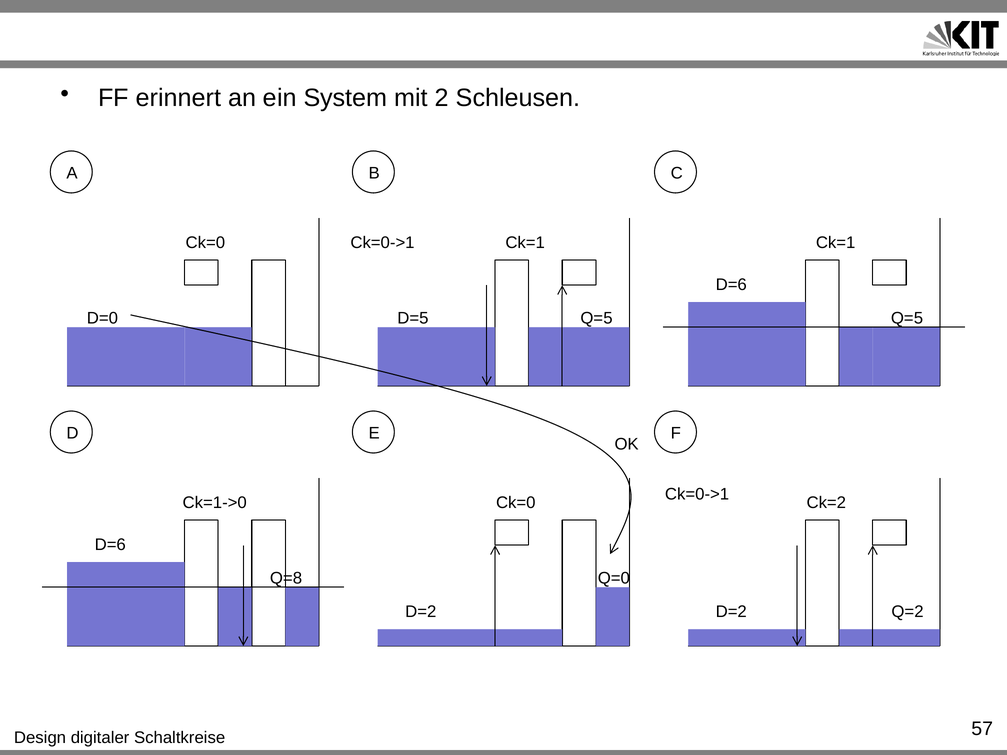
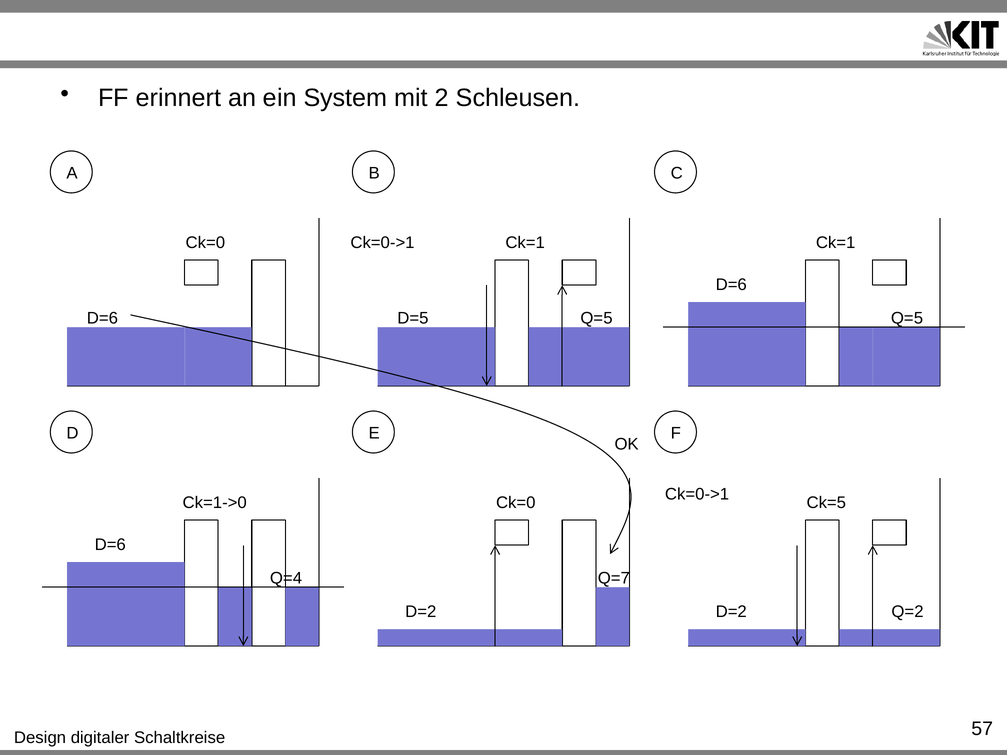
D=0: D=0 -> D=6 (102, 318)
Ck=2: Ck=2 -> Ck=5 (826, 503)
Q=8: Q=8 -> Q=4 (286, 578)
Q=0: Q=0 -> Q=7 (614, 578)
